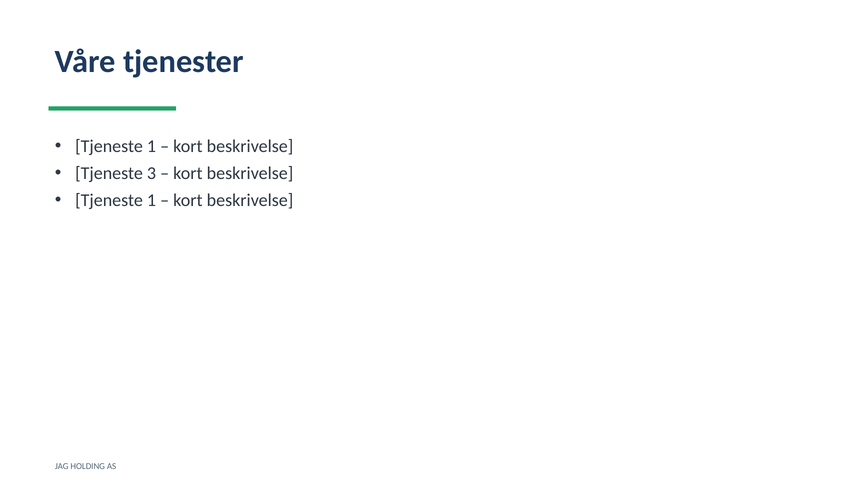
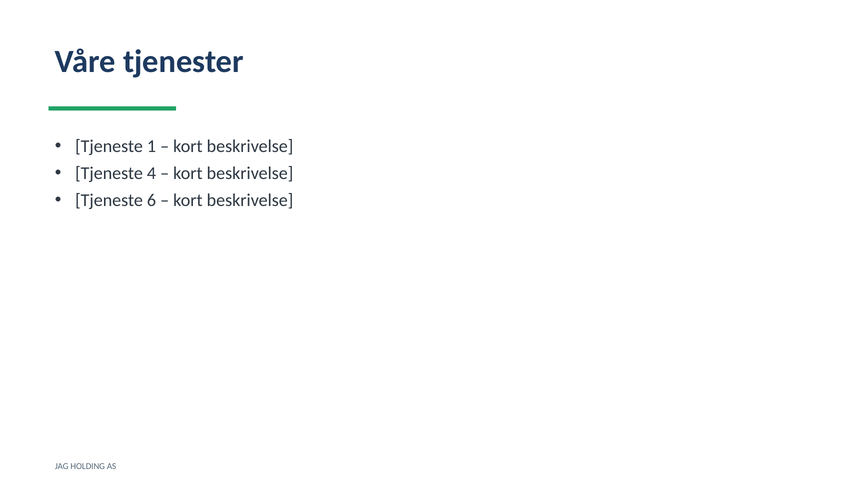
3: 3 -> 4 (151, 173)
1: 1 -> 6 (151, 200)
